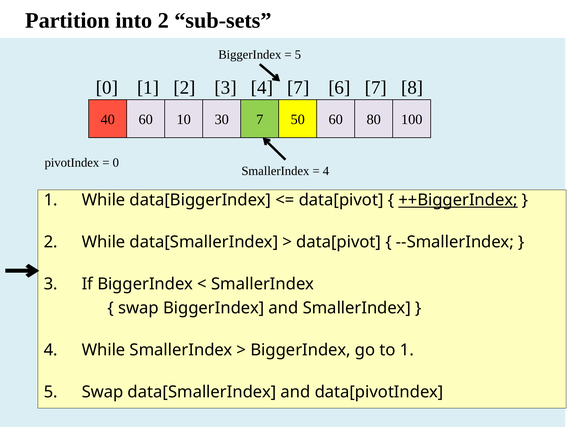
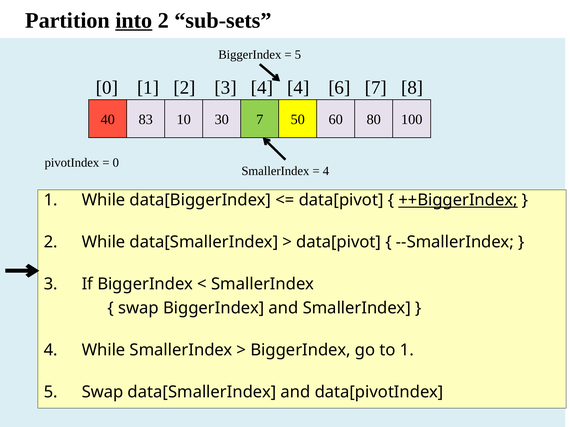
into underline: none -> present (134, 21)
4 7: 7 -> 4 (298, 88)
40 60: 60 -> 83 (146, 120)
